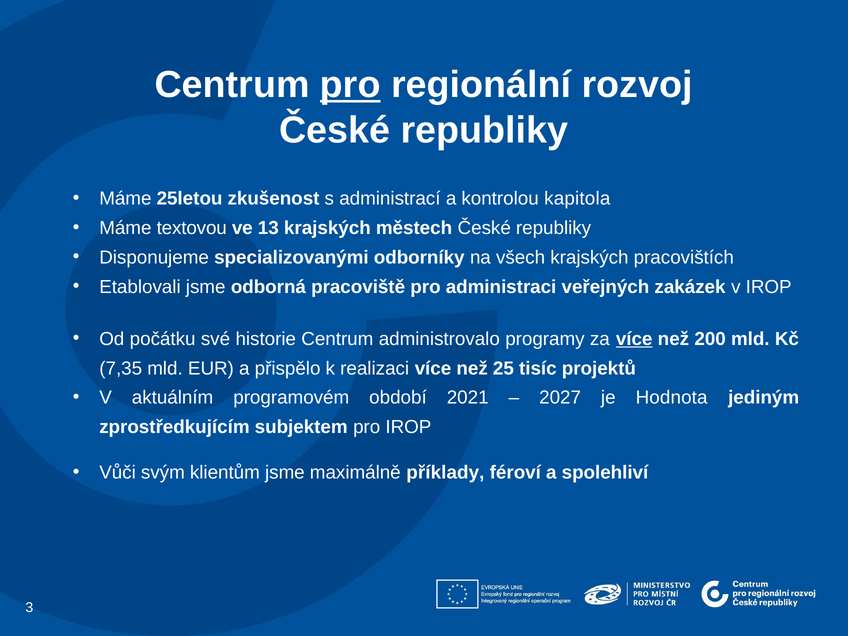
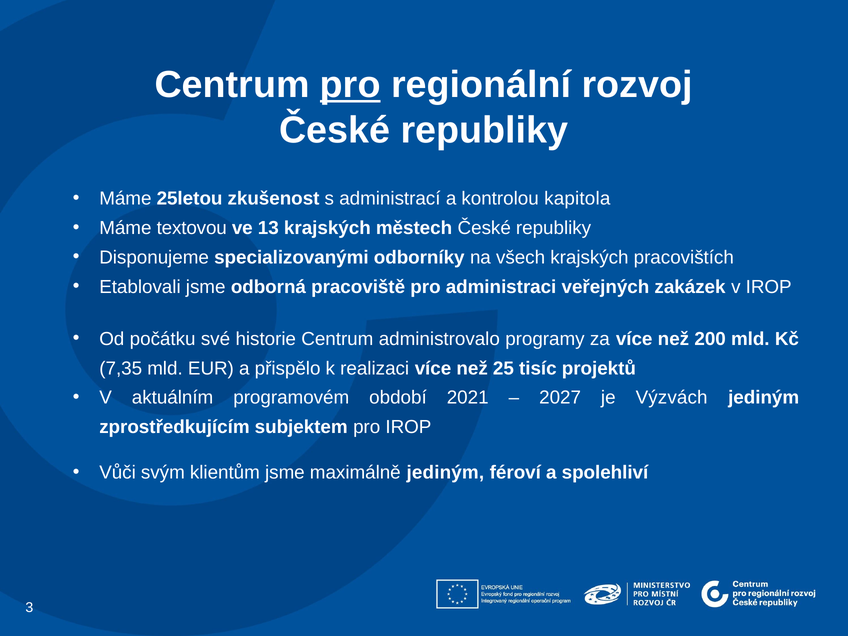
více underline: present -> none (634, 339)
Hodnota: Hodnota -> Výzvách (672, 398)
maximálně příklady: příklady -> jediným (445, 472)
